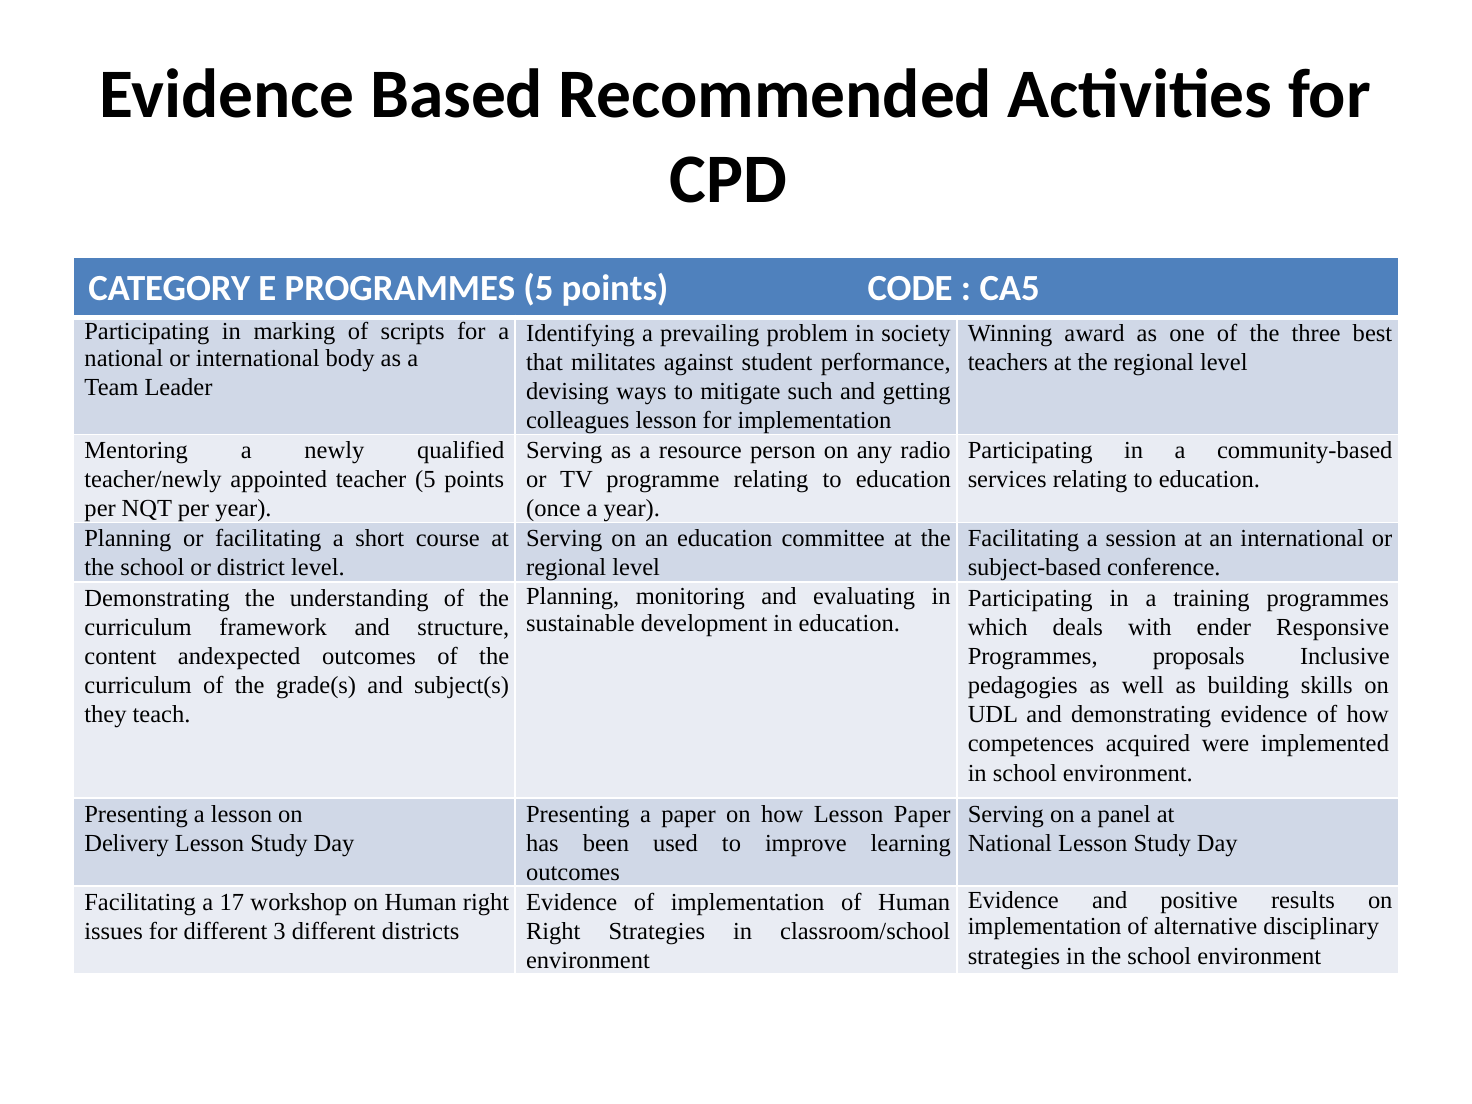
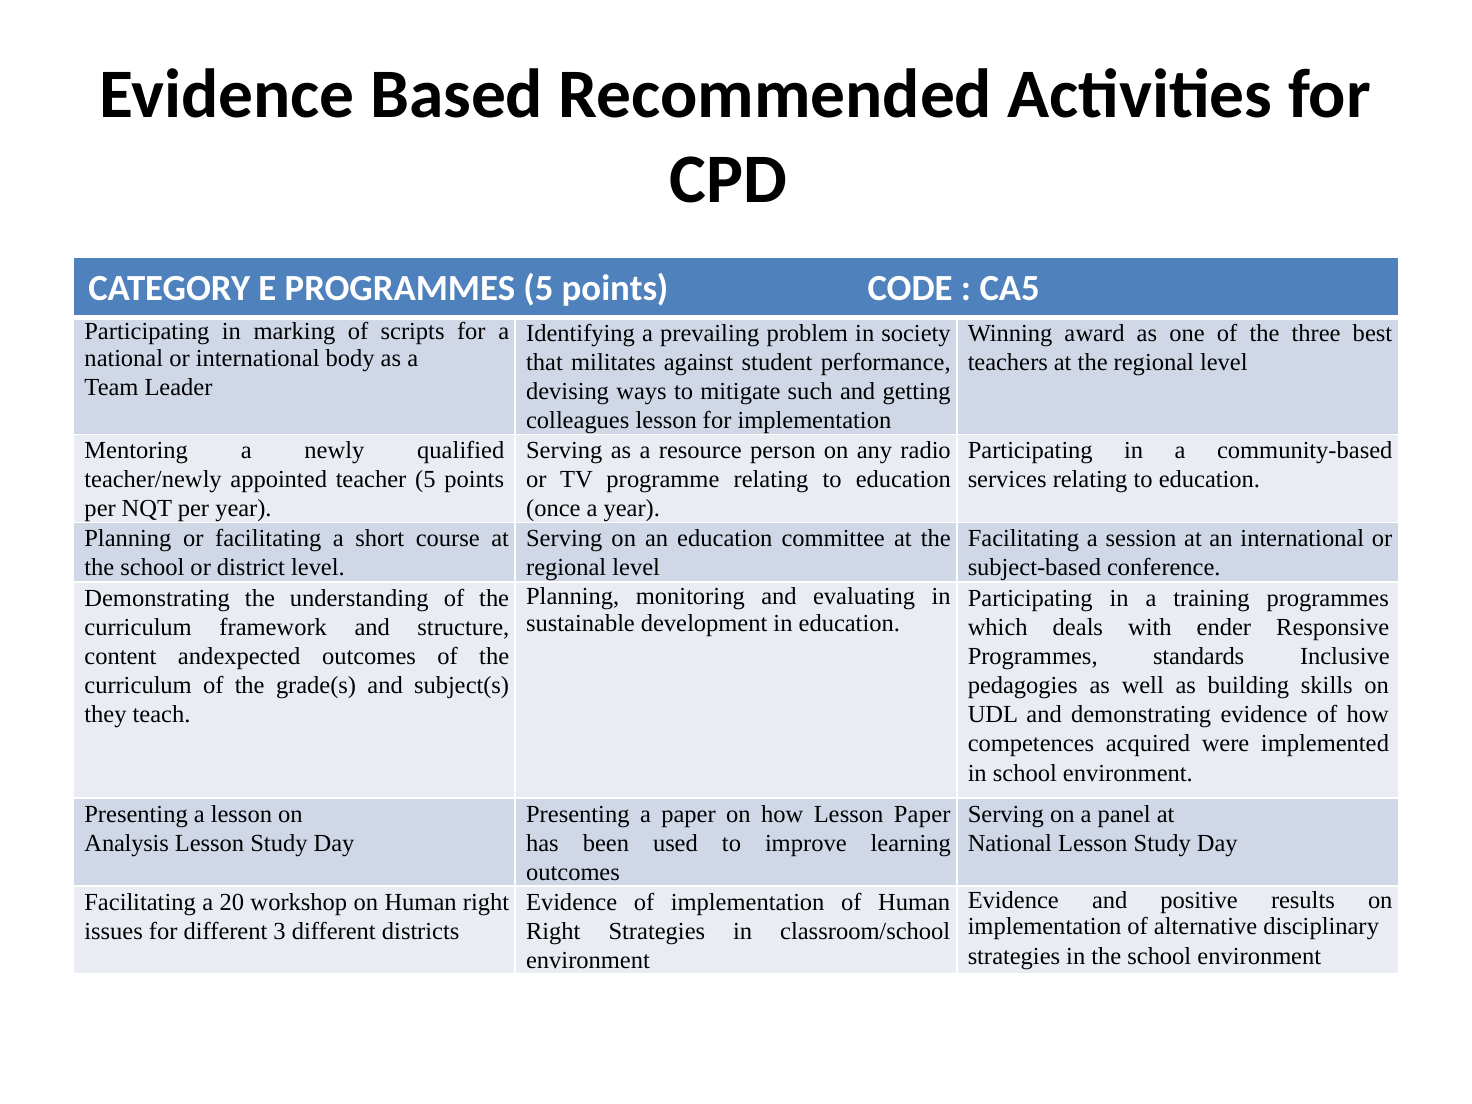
proposals: proposals -> standards (1199, 657)
Delivery: Delivery -> Analysis (127, 843)
17: 17 -> 20 (232, 902)
